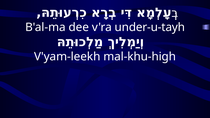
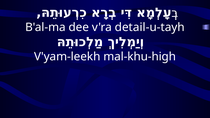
under-u-tayh: under-u-tayh -> detail-u-tayh (150, 27)
